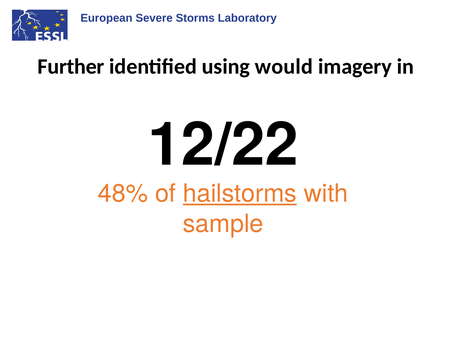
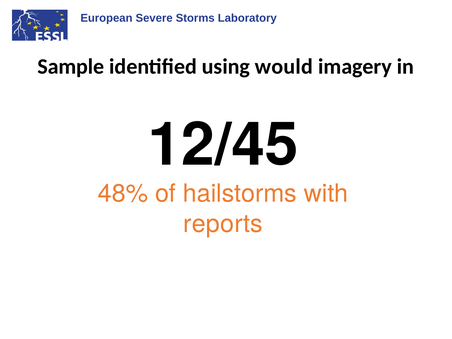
Further: Further -> Sample (71, 67)
12/22: 12/22 -> 12/45 (223, 145)
hailstorms underline: present -> none (240, 194)
sample: sample -> reports (223, 224)
